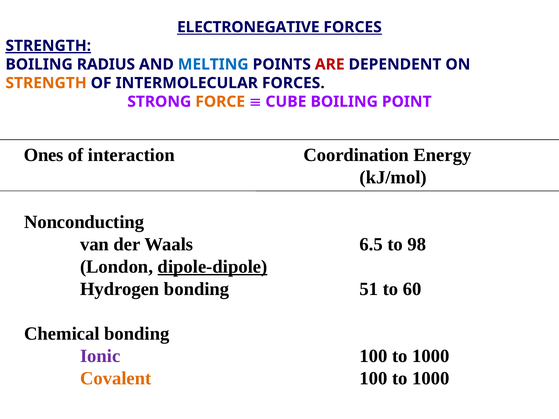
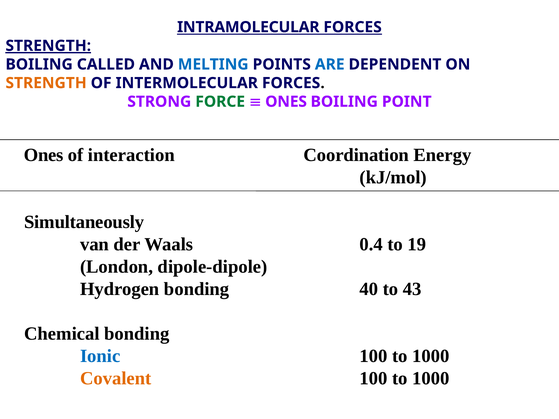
ELECTRONEGATIVE: ELECTRONEGATIVE -> INTRAMOLECULAR (248, 27)
RADIUS: RADIUS -> CALLED (106, 64)
ARE colour: red -> blue (330, 64)
FORCE colour: orange -> green (220, 102)
CUBE: CUBE -> ONES (286, 102)
Nonconducting: Nonconducting -> Simultaneously (84, 222)
6.5: 6.5 -> 0.4 (371, 244)
98: 98 -> 19 (417, 244)
dipole-dipole underline: present -> none (213, 267)
51: 51 -> 40 (369, 289)
60: 60 -> 43 (412, 289)
Ionic colour: purple -> blue (100, 356)
